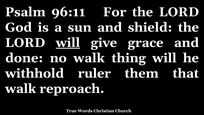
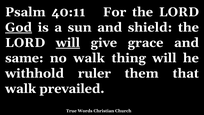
96:11: 96:11 -> 40:11 (68, 12)
God underline: none -> present (19, 27)
done: done -> same (24, 58)
reproach: reproach -> prevailed (72, 89)
